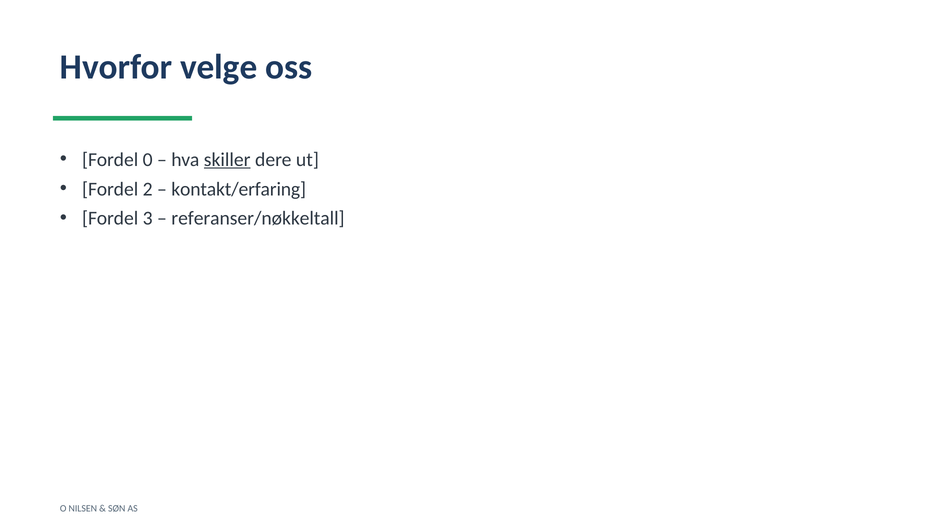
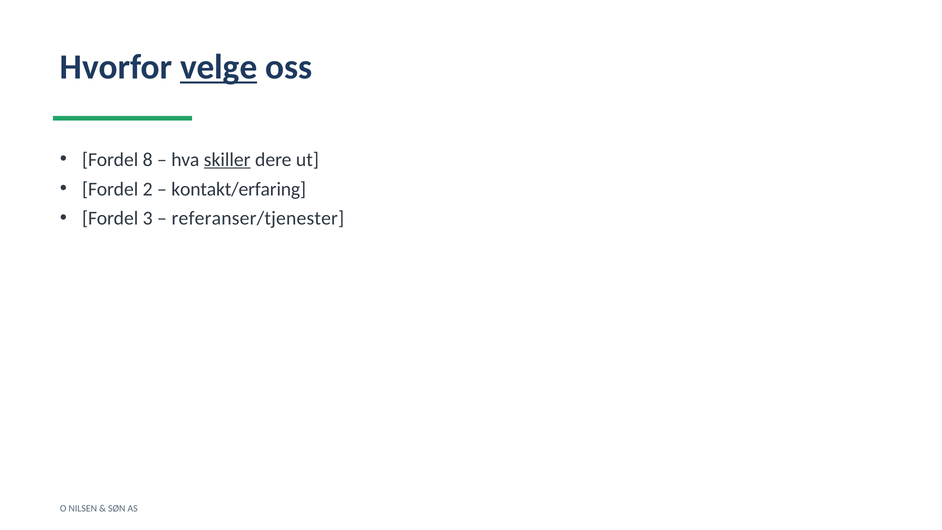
velge underline: none -> present (219, 67)
0: 0 -> 8 (148, 160)
referanser/nøkkeltall: referanser/nøkkeltall -> referanser/tjenester (258, 218)
